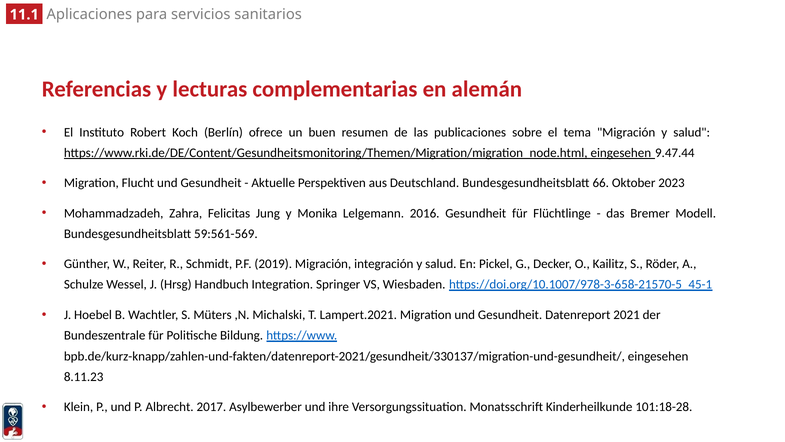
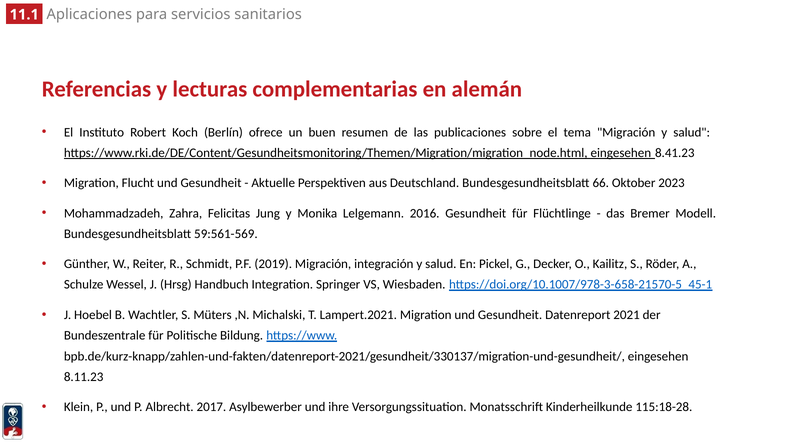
9.47.44: 9.47.44 -> 8.41.23 (675, 153)
101:18-28: 101:18-28 -> 115:18-28 (664, 407)
